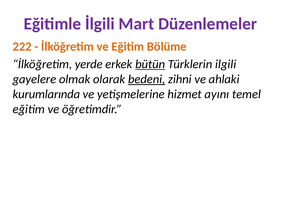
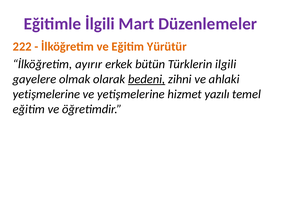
Bölüme: Bölüme -> Yürütür (167, 47)
yerde: yerde -> ayırır (89, 64)
bütün underline: present -> none (150, 64)
kurumlarında: kurumlarında -> yetişmelerine (46, 94)
ayını: ayını -> yazılı (217, 94)
